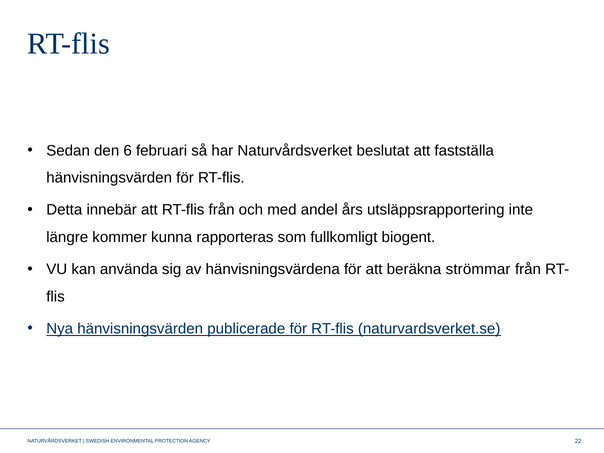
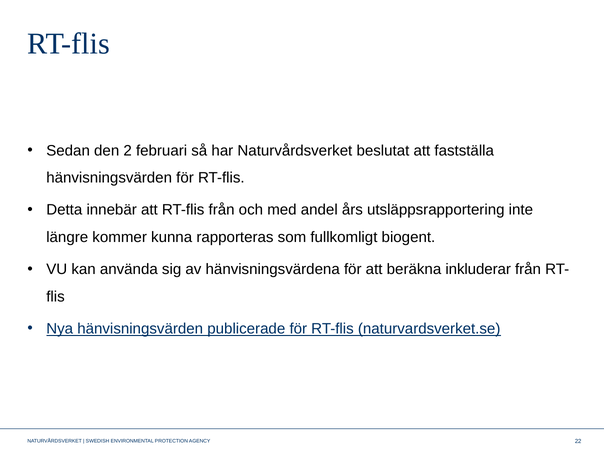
6: 6 -> 2 (128, 151)
strömmar: strömmar -> inkluderar (478, 269)
